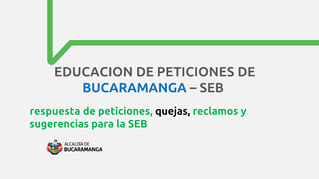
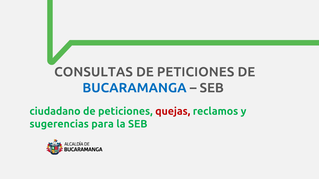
EDUCACION: EDUCACION -> CONSULTAS (94, 72)
respuesta: respuesta -> ciudadano (55, 111)
quejas colour: black -> red (173, 111)
